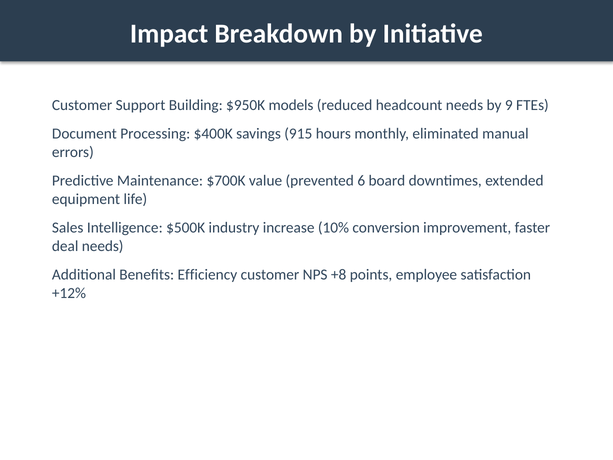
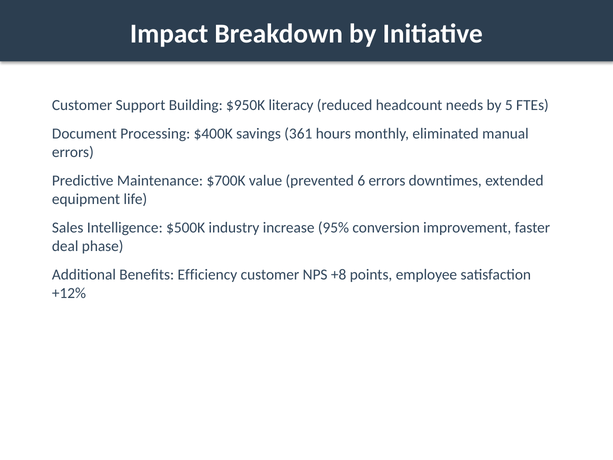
models: models -> literacy (291, 105)
9: 9 -> 5 (509, 105)
915: 915 -> 361 (298, 134)
6 board: board -> errors (387, 181)
10%: 10% -> 95% (333, 228)
deal needs: needs -> phase (103, 246)
